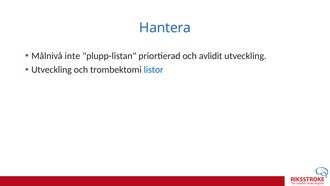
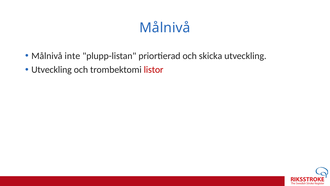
Hantera: Hantera -> Målnivå (165, 28)
avlidit: avlidit -> skicka (211, 56)
listor colour: blue -> red (154, 70)
